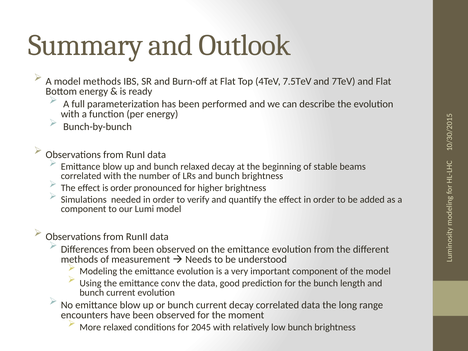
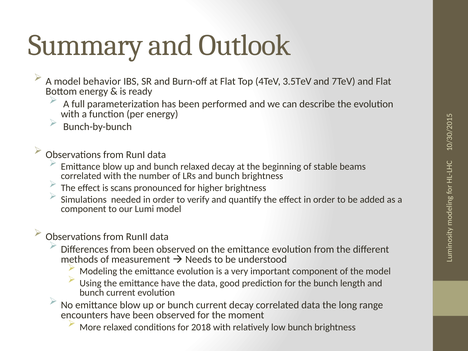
model methods: methods -> behavior (102, 81)
7.5TeV: 7.5TeV -> 3.5TeV (297, 81)
is order: order -> scans (121, 188)
emittance conv: conv -> have (171, 283)
2045: 2045 -> 2018 (201, 327)
